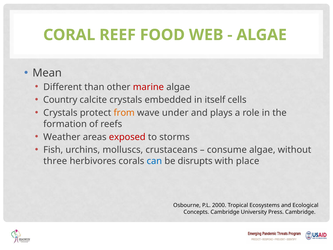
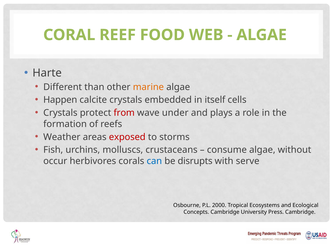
Mean: Mean -> Harte (47, 73)
marine colour: red -> orange (148, 87)
Country: Country -> Happen (60, 100)
from colour: orange -> red (124, 113)
three: three -> occur (55, 161)
place: place -> serve (248, 161)
